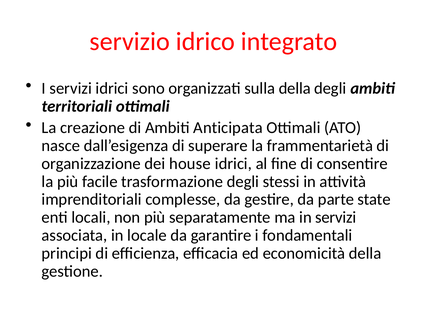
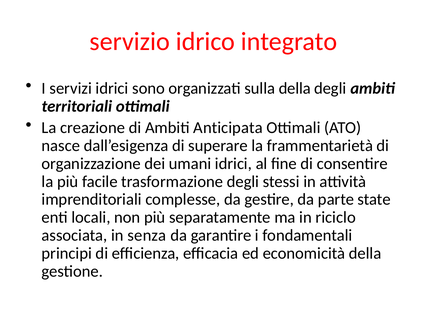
house: house -> umani (190, 163)
in servizi: servizi -> riciclo (336, 217)
locale: locale -> senza (147, 235)
